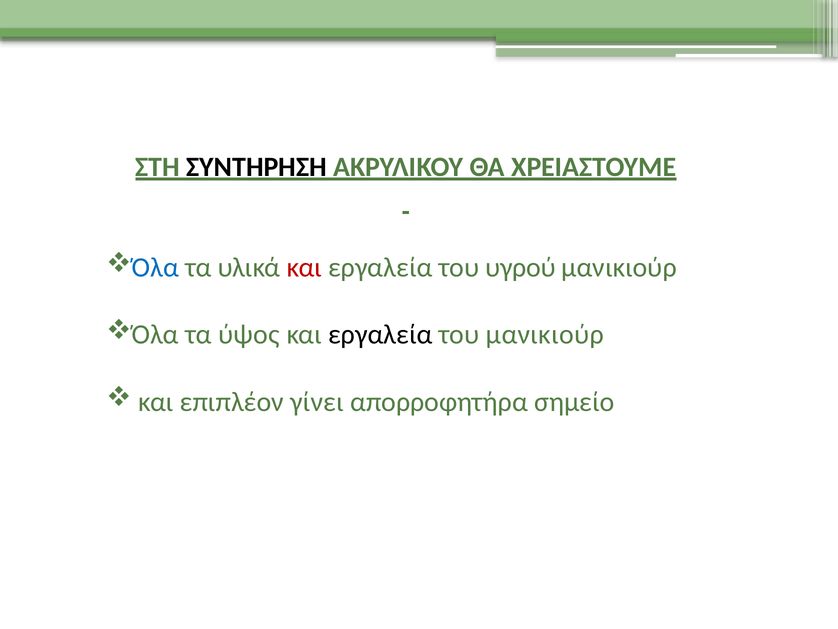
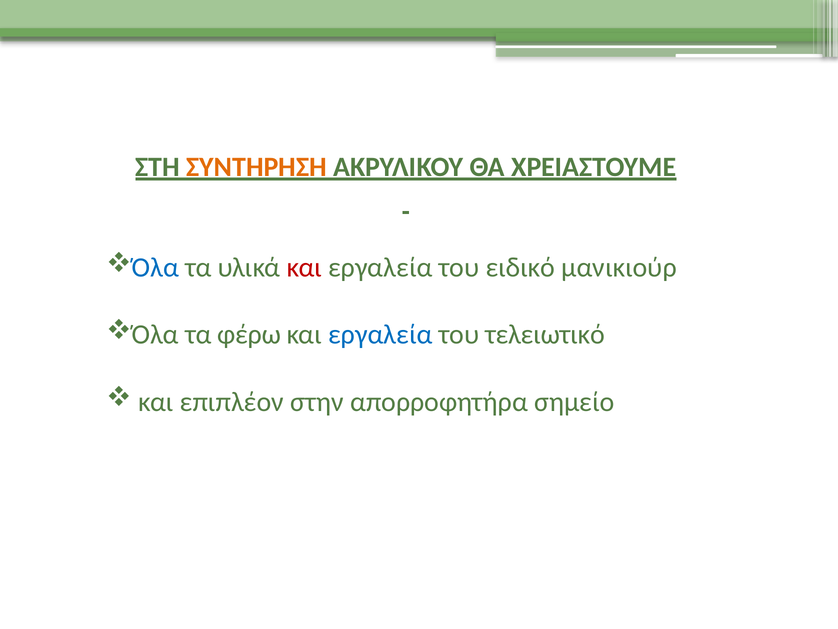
ΣΥΝΤΗΡΗΣΗ colour: black -> orange (256, 167)
υγρού: υγρού -> ειδικό (520, 267)
ύψος: ύψος -> φέρω (249, 334)
εργαλεία colour: black -> blue (380, 334)
του μανικιούρ: μανικιούρ -> τελειωτικό (545, 334)
γίνει: γίνει -> στην (317, 401)
